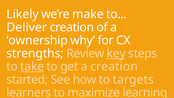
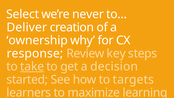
Likely: Likely -> Select (23, 14)
make: make -> never (88, 14)
strengths: strengths -> response (35, 53)
key underline: present -> none (116, 53)
a creation: creation -> decision (114, 66)
